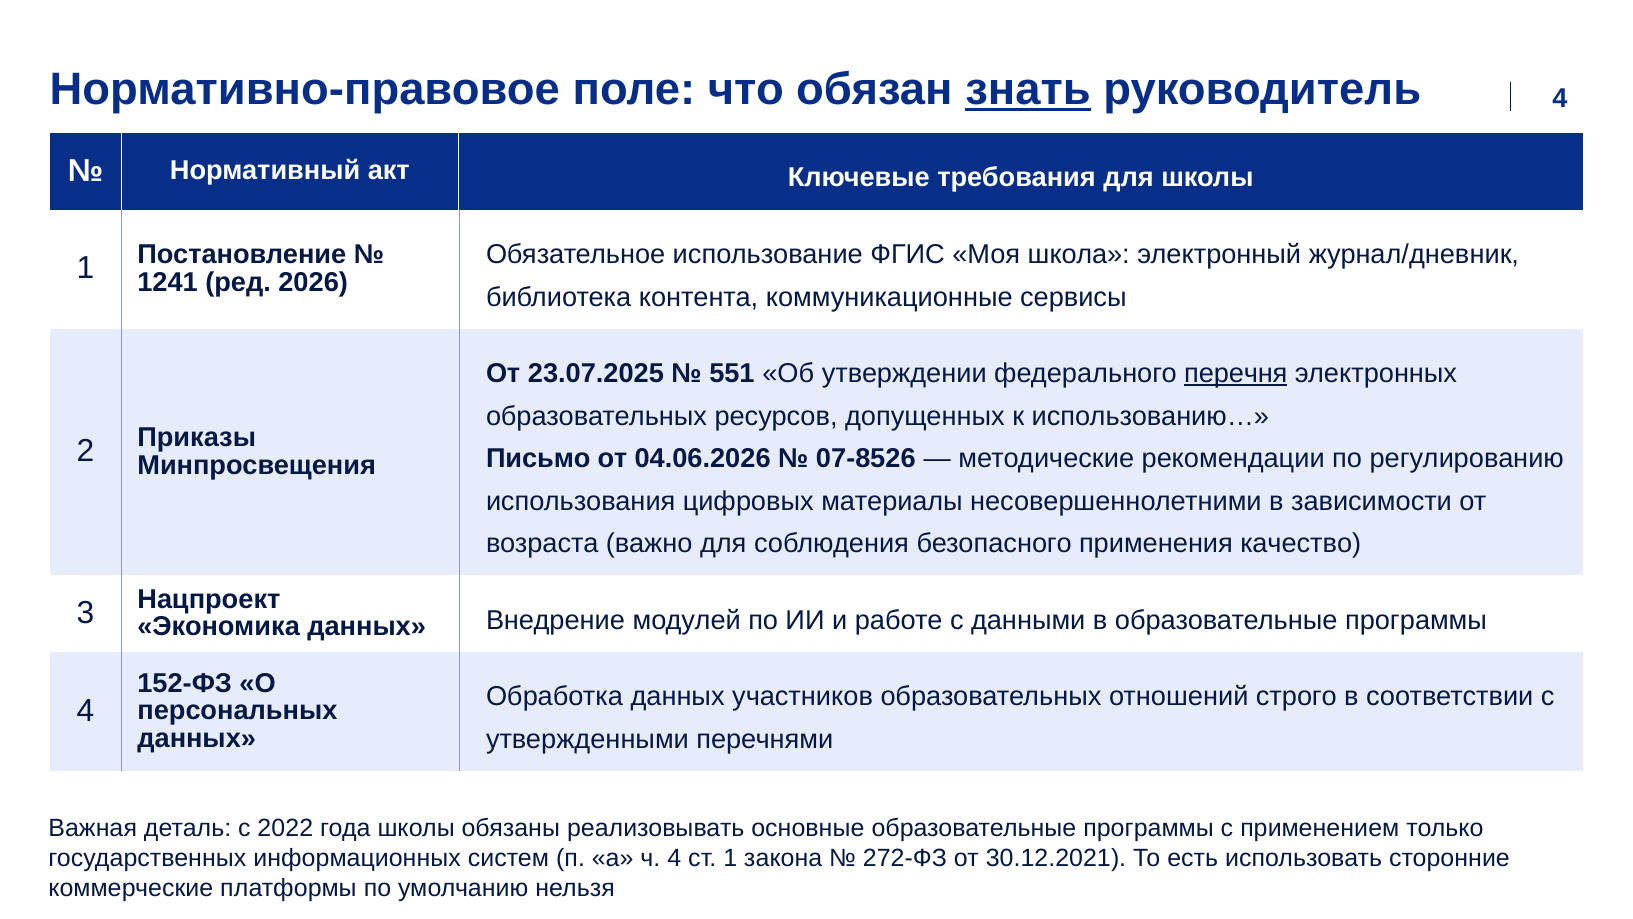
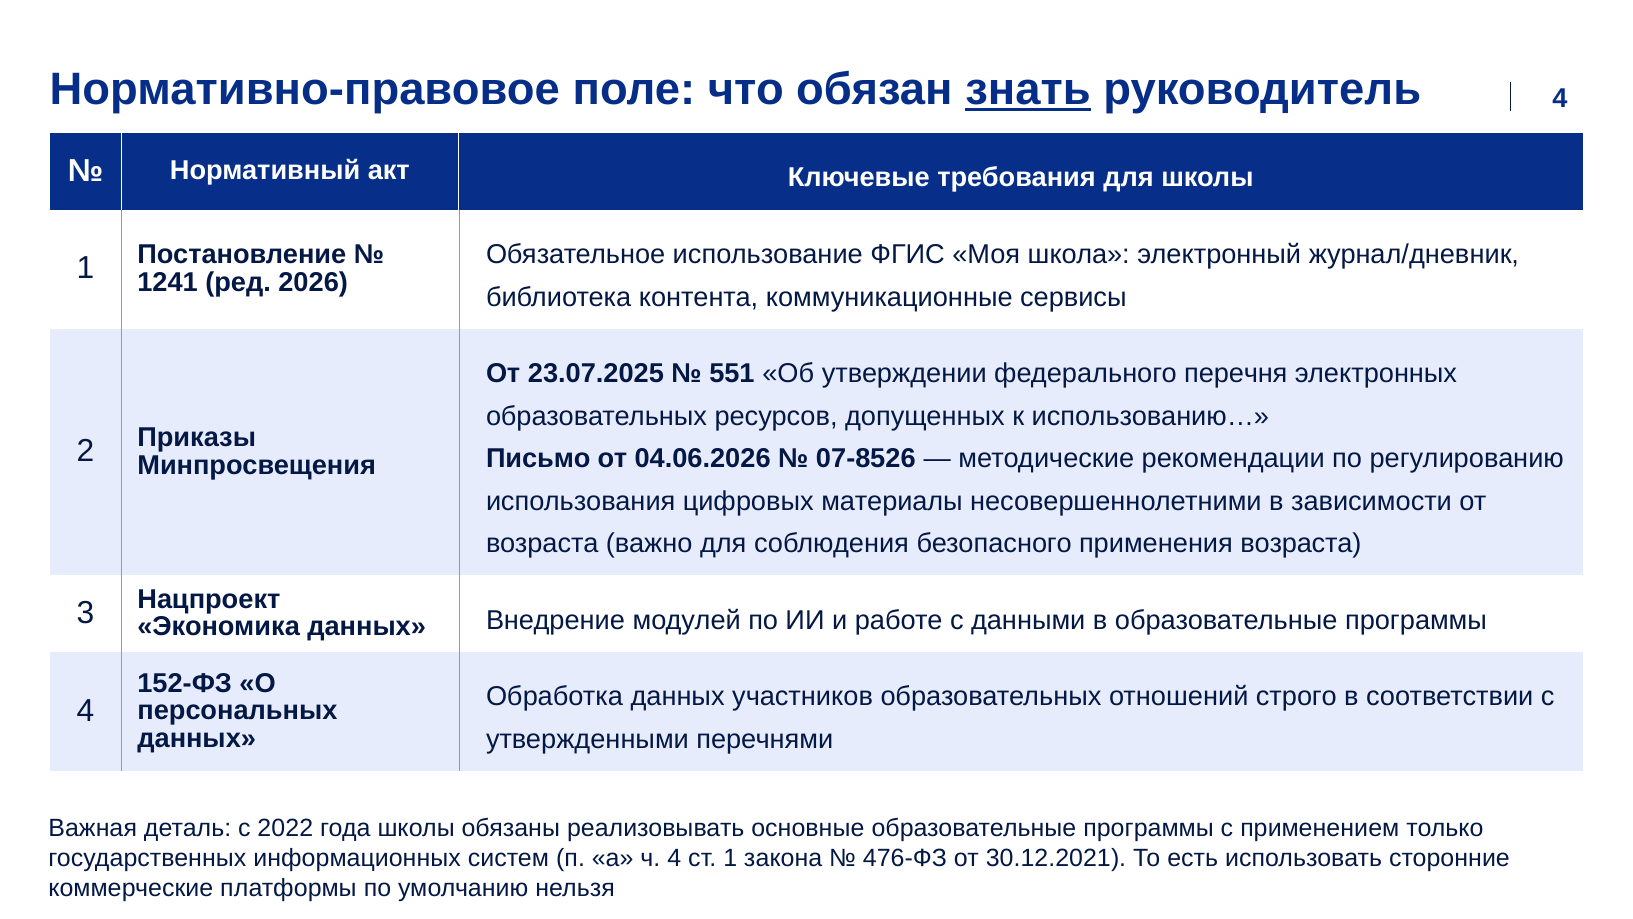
перечня underline: present -> none (1236, 373)
применения качество: качество -> возраста (1301, 543)
272-ФЗ: 272-ФЗ -> 476-ФЗ (905, 858)
